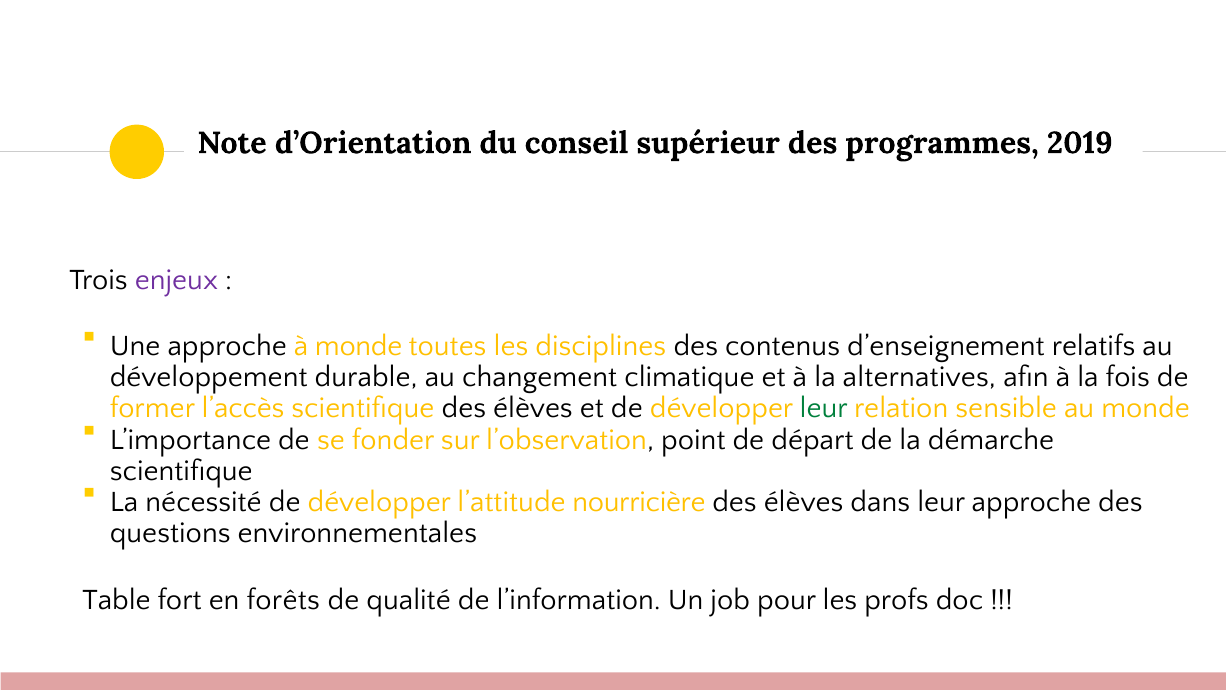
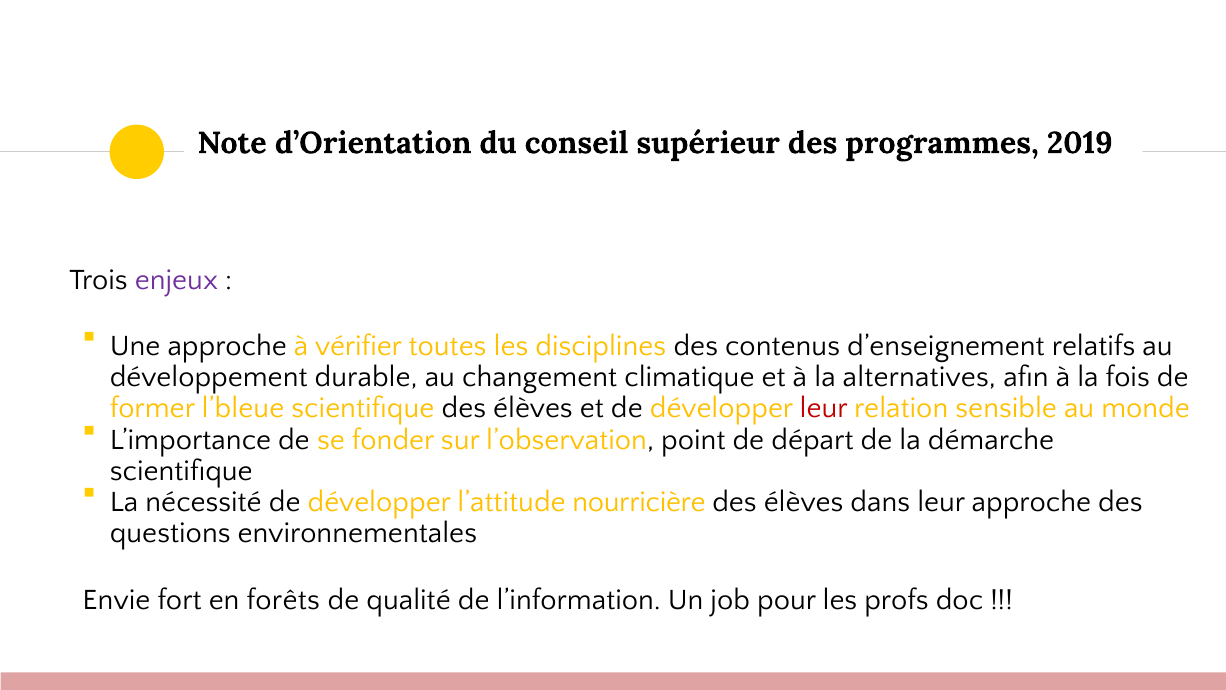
à monde: monde -> vérifier (359, 345)
l’accès: l’accès -> l’bleue (243, 408)
leur colour: green -> red (824, 408)
Table: Table -> Envie (116, 599)
